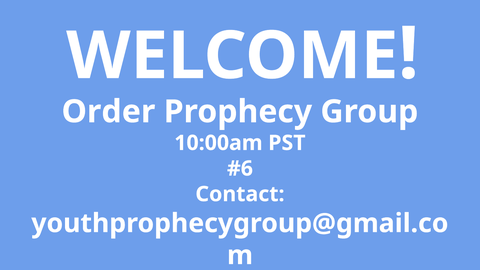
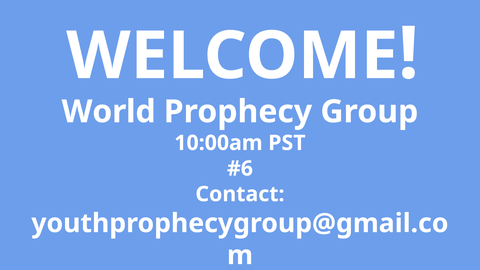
Order: Order -> World (109, 112)
